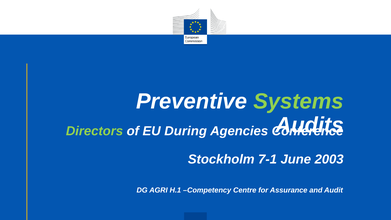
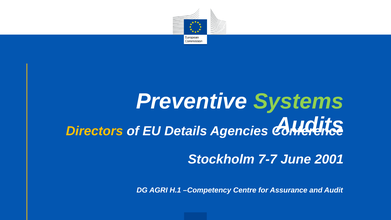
Directors colour: light green -> yellow (94, 131)
During: During -> Details (186, 131)
7-1: 7-1 -> 7-7 (268, 159)
2003: 2003 -> 2001 (329, 159)
